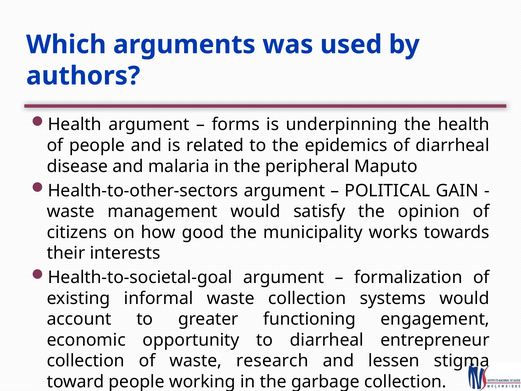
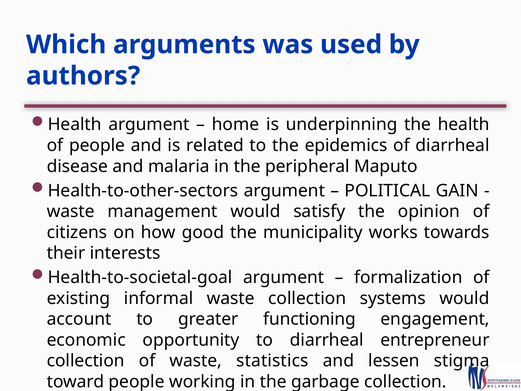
forms: forms -> home (236, 124)
research: research -> statistics (272, 361)
